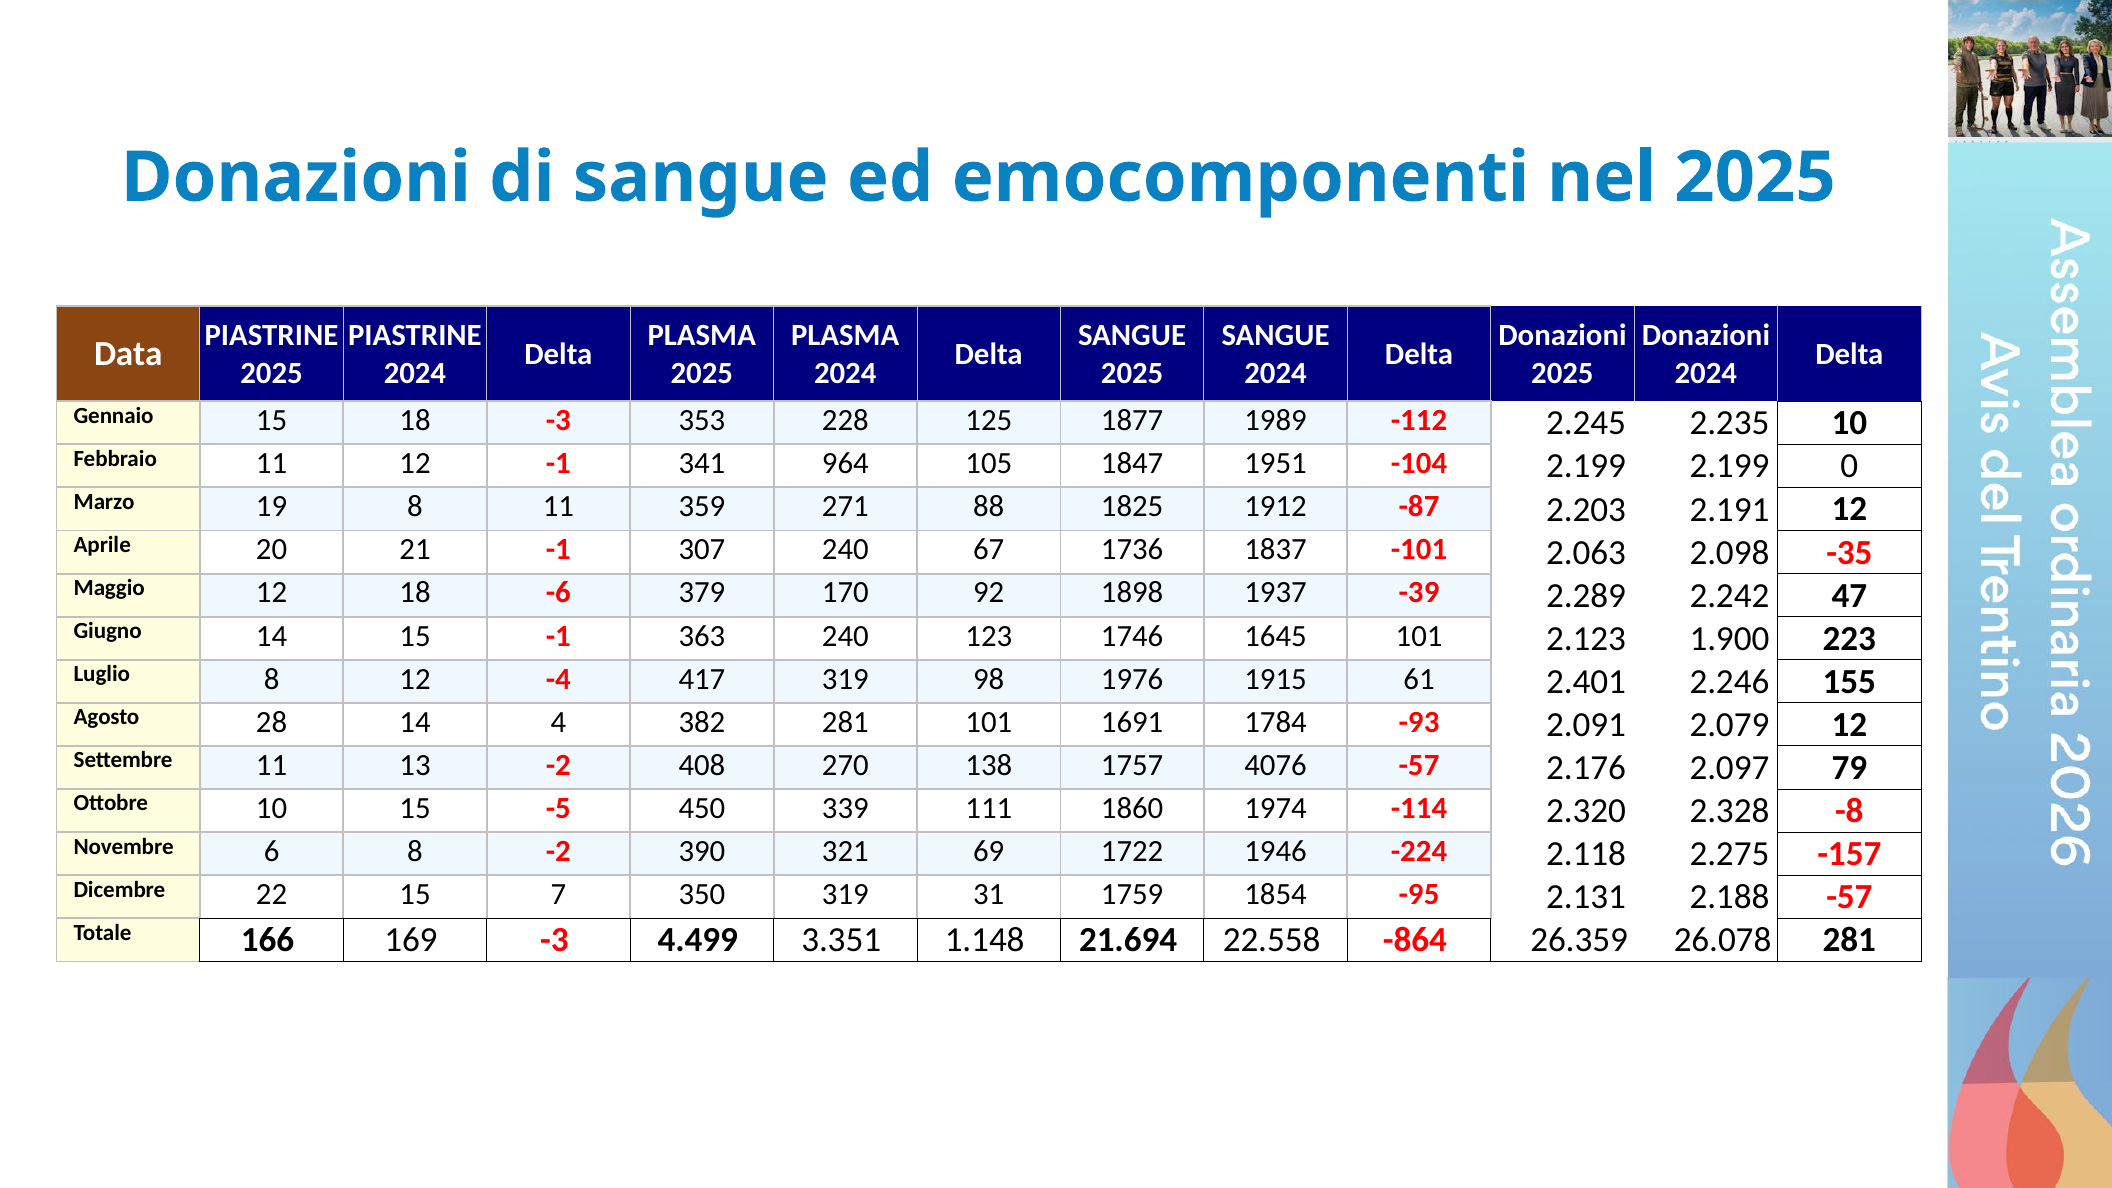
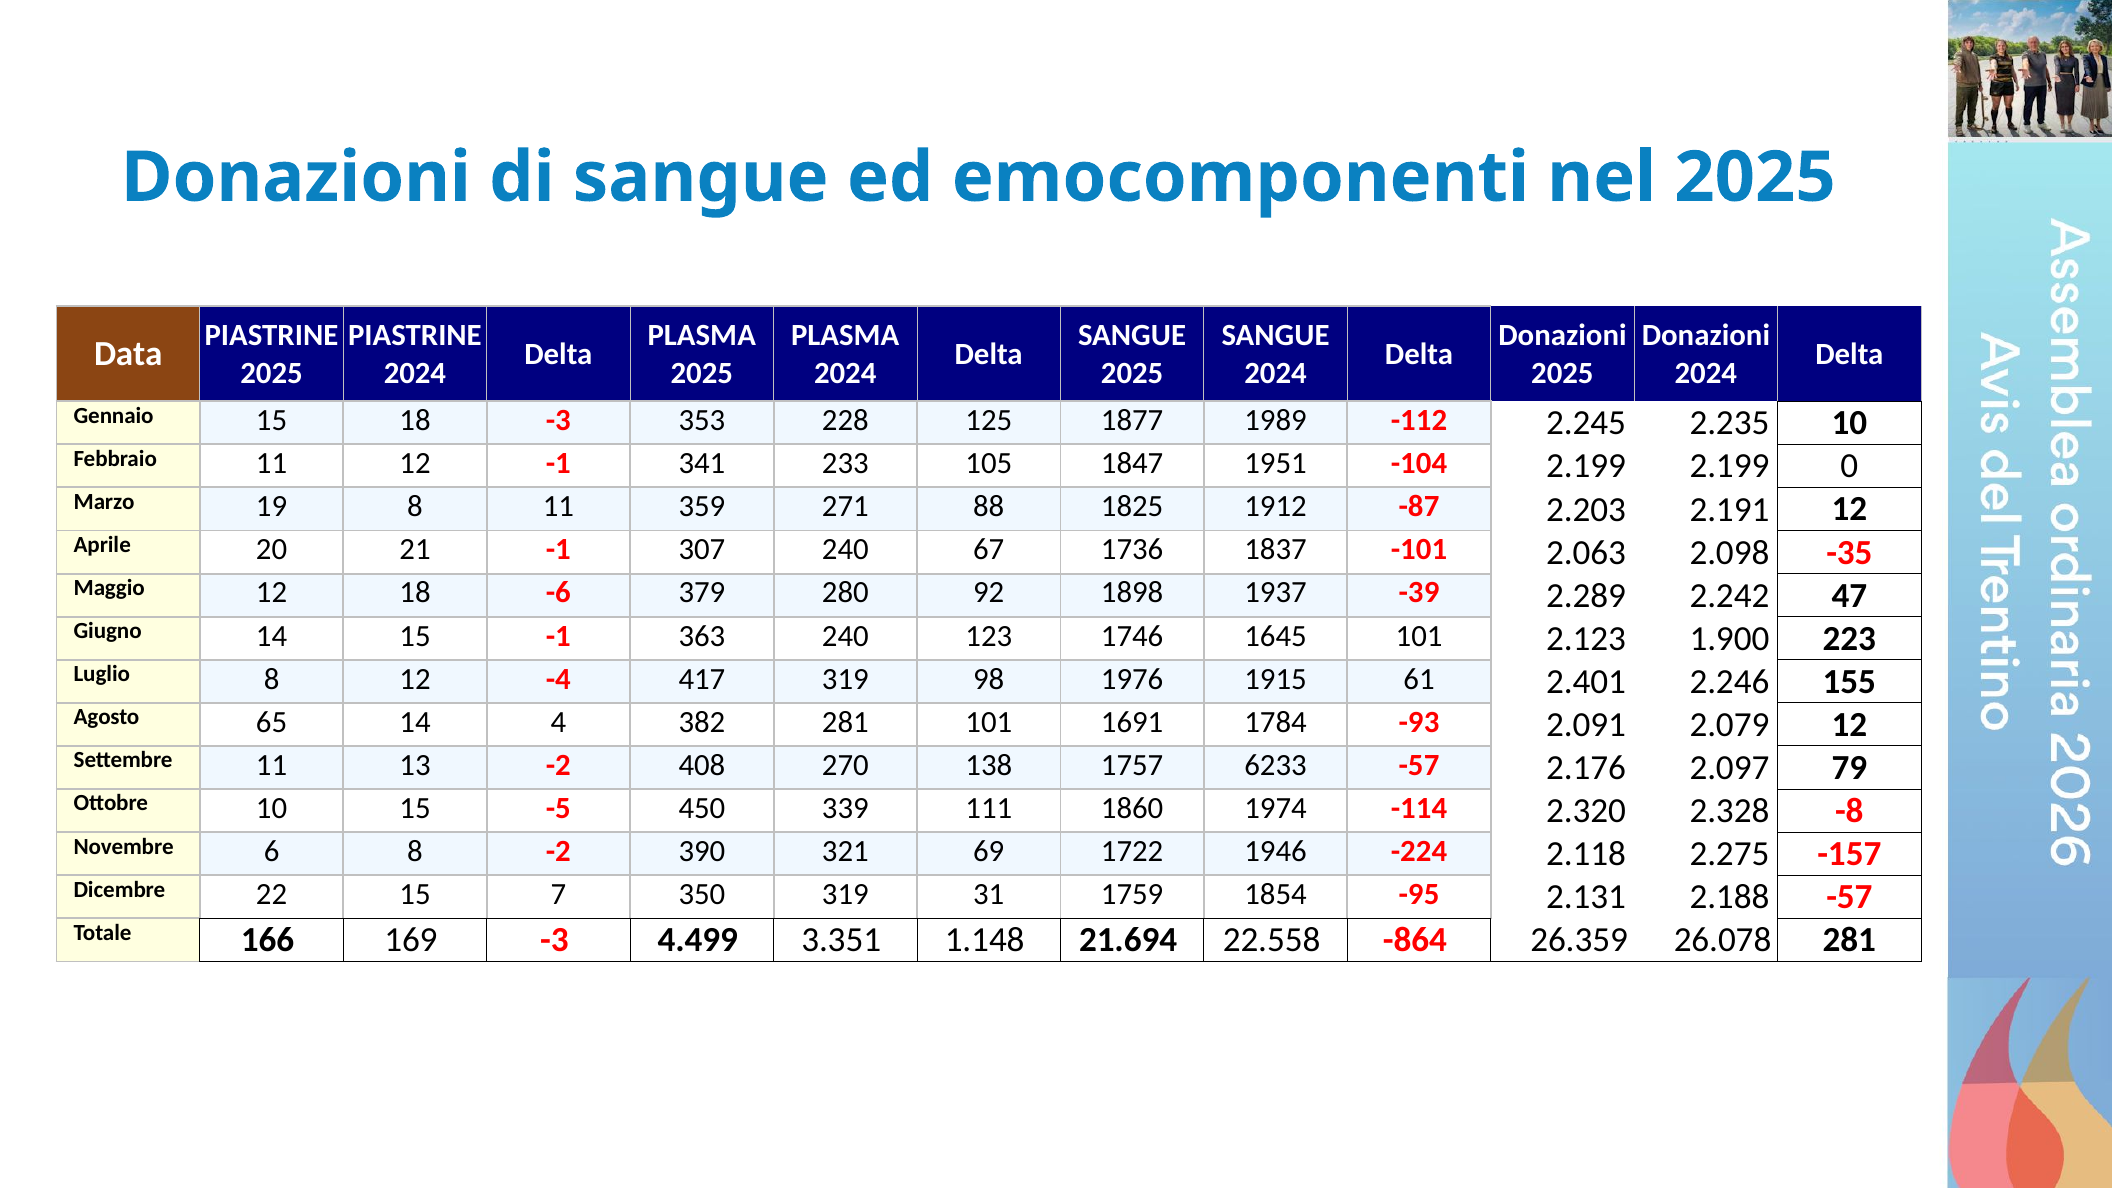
964: 964 -> 233 (845, 463)
170: 170 -> 280 (845, 593)
28: 28 -> 65 (272, 722)
4076: 4076 -> 6233 (1276, 765)
